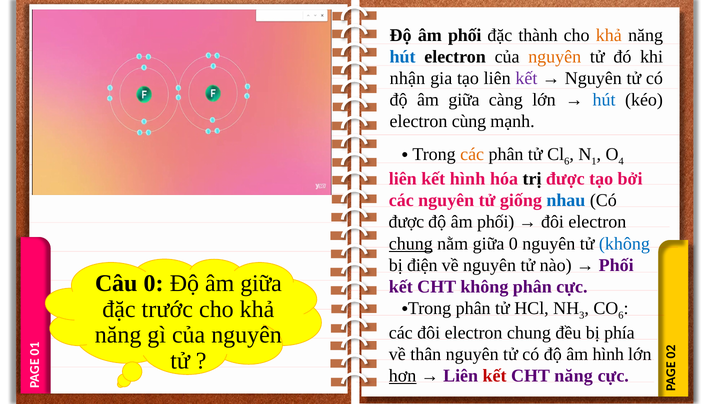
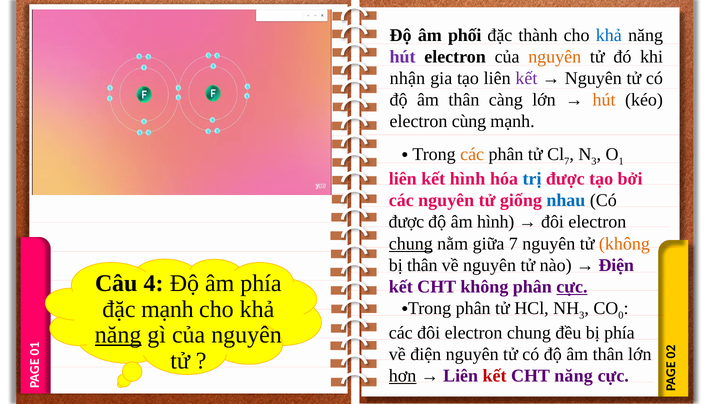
khả colour: orange -> blue (609, 35)
hút colour: blue -> purple (403, 57)
giữa: giữa -> thân (464, 100)
hút colour: blue -> orange (604, 100)
6: 6 -> 7 (567, 162)
1: 1 -> 3 (594, 162)
4: 4 -> 1 (621, 162)
trị colour: black -> blue (532, 179)
phối: phối -> hình (496, 222)
giữa 0: 0 -> 7 (513, 244)
không colour: blue -> orange (624, 244)
bị điện: điện -> thân (422, 265)
Phối: Phối -> Điện (616, 265)
Câu 0: 0 -> 4 (154, 284)
giữa: giữa -> phía (261, 284)
cực underline: none -> present (572, 287)
đặc trước: trước -> mạnh (167, 309)
6: 6 -> 0 (621, 316)
năng underline: none -> present (118, 335)
về thân: thân -> điện (426, 355)
hình: hình -> thân (608, 355)
